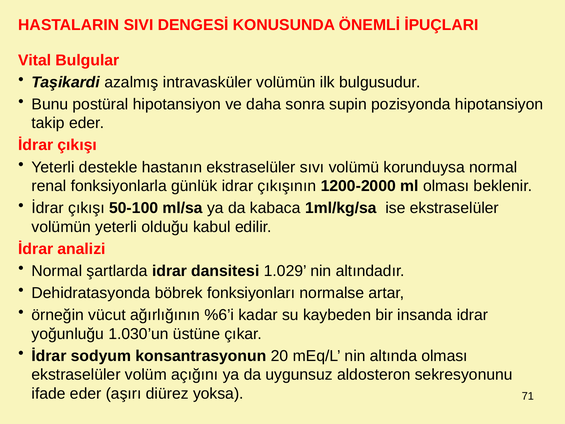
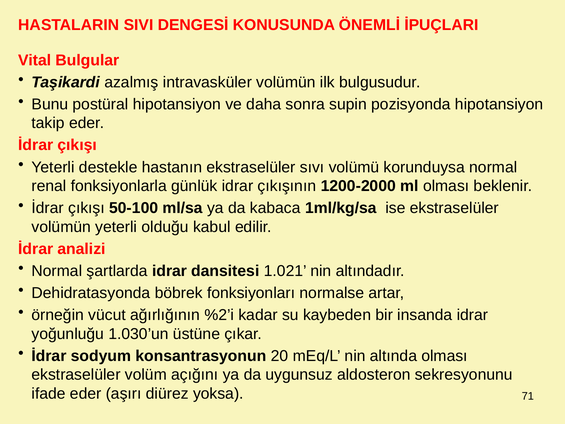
1.029: 1.029 -> 1.021 (285, 271)
%6’i: %6’i -> %2’i (219, 315)
